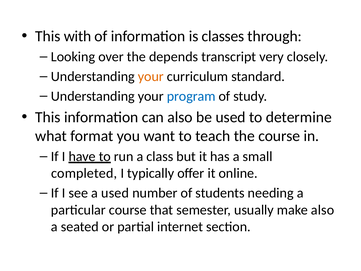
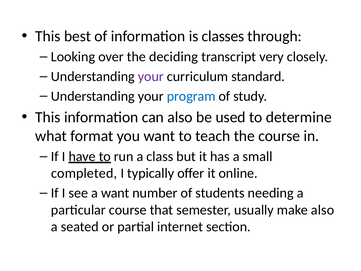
with: with -> best (78, 36)
depends: depends -> deciding (174, 57)
your colour: orange -> purple (151, 76)
a used: used -> want (115, 193)
